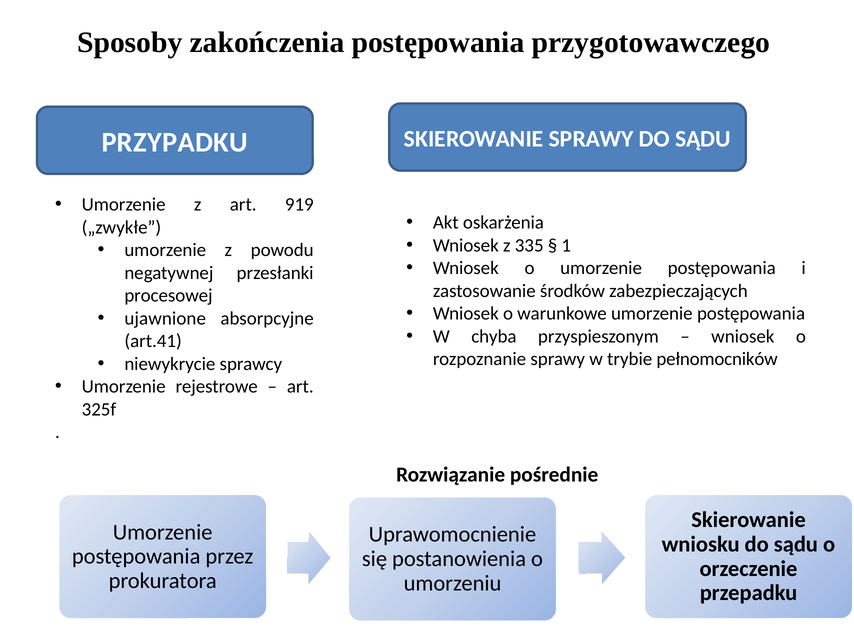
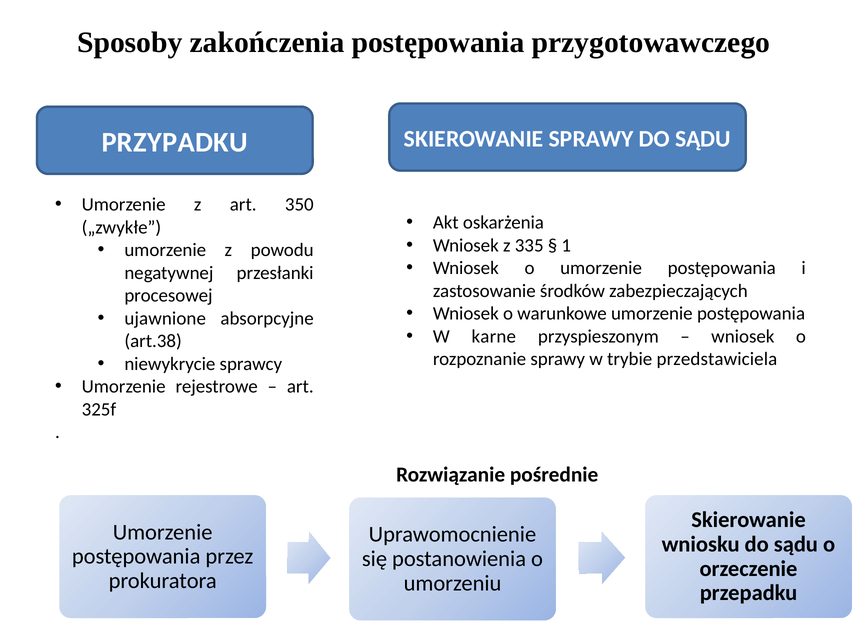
919: 919 -> 350 (299, 205)
chyba: chyba -> karne (494, 337)
art.41: art.41 -> art.38 (153, 341)
pełnomocników: pełnomocników -> przedstawiciela (717, 359)
